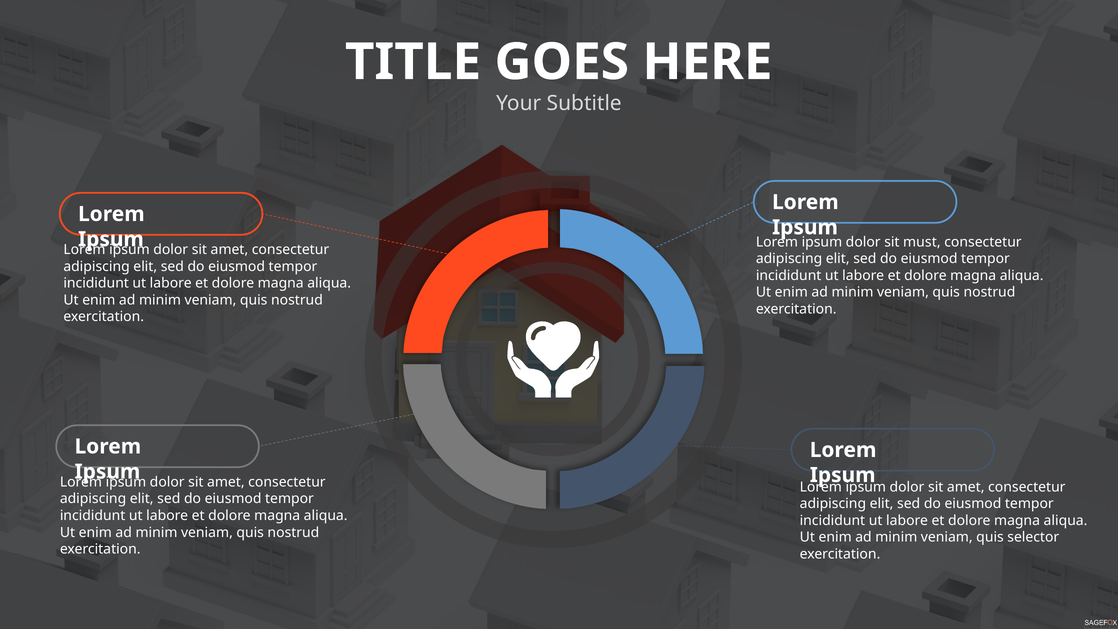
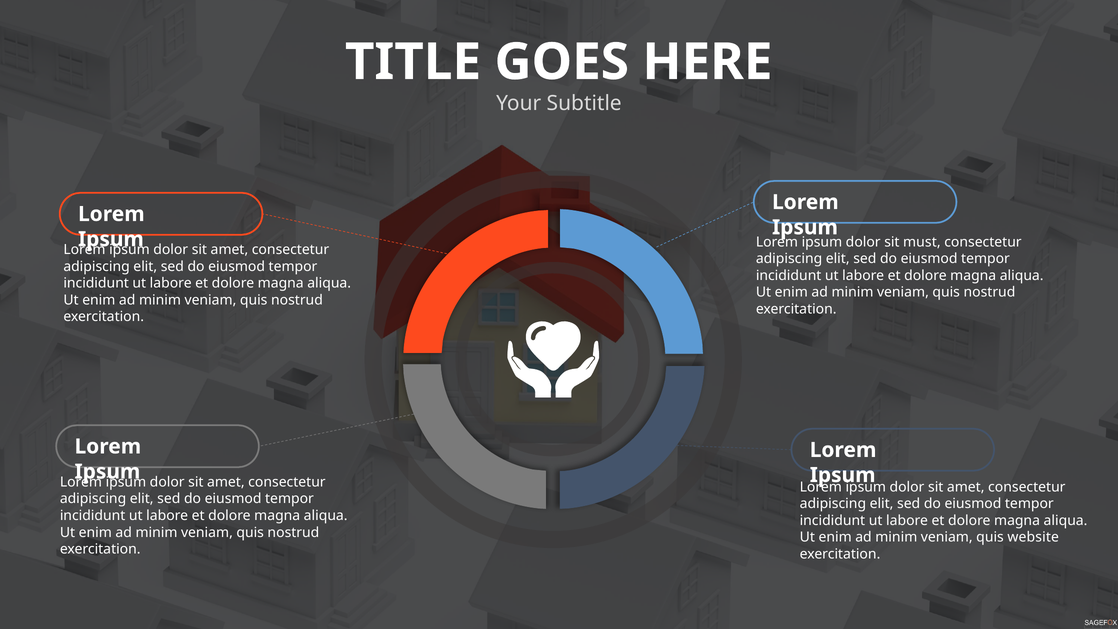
selector: selector -> website (1033, 537)
